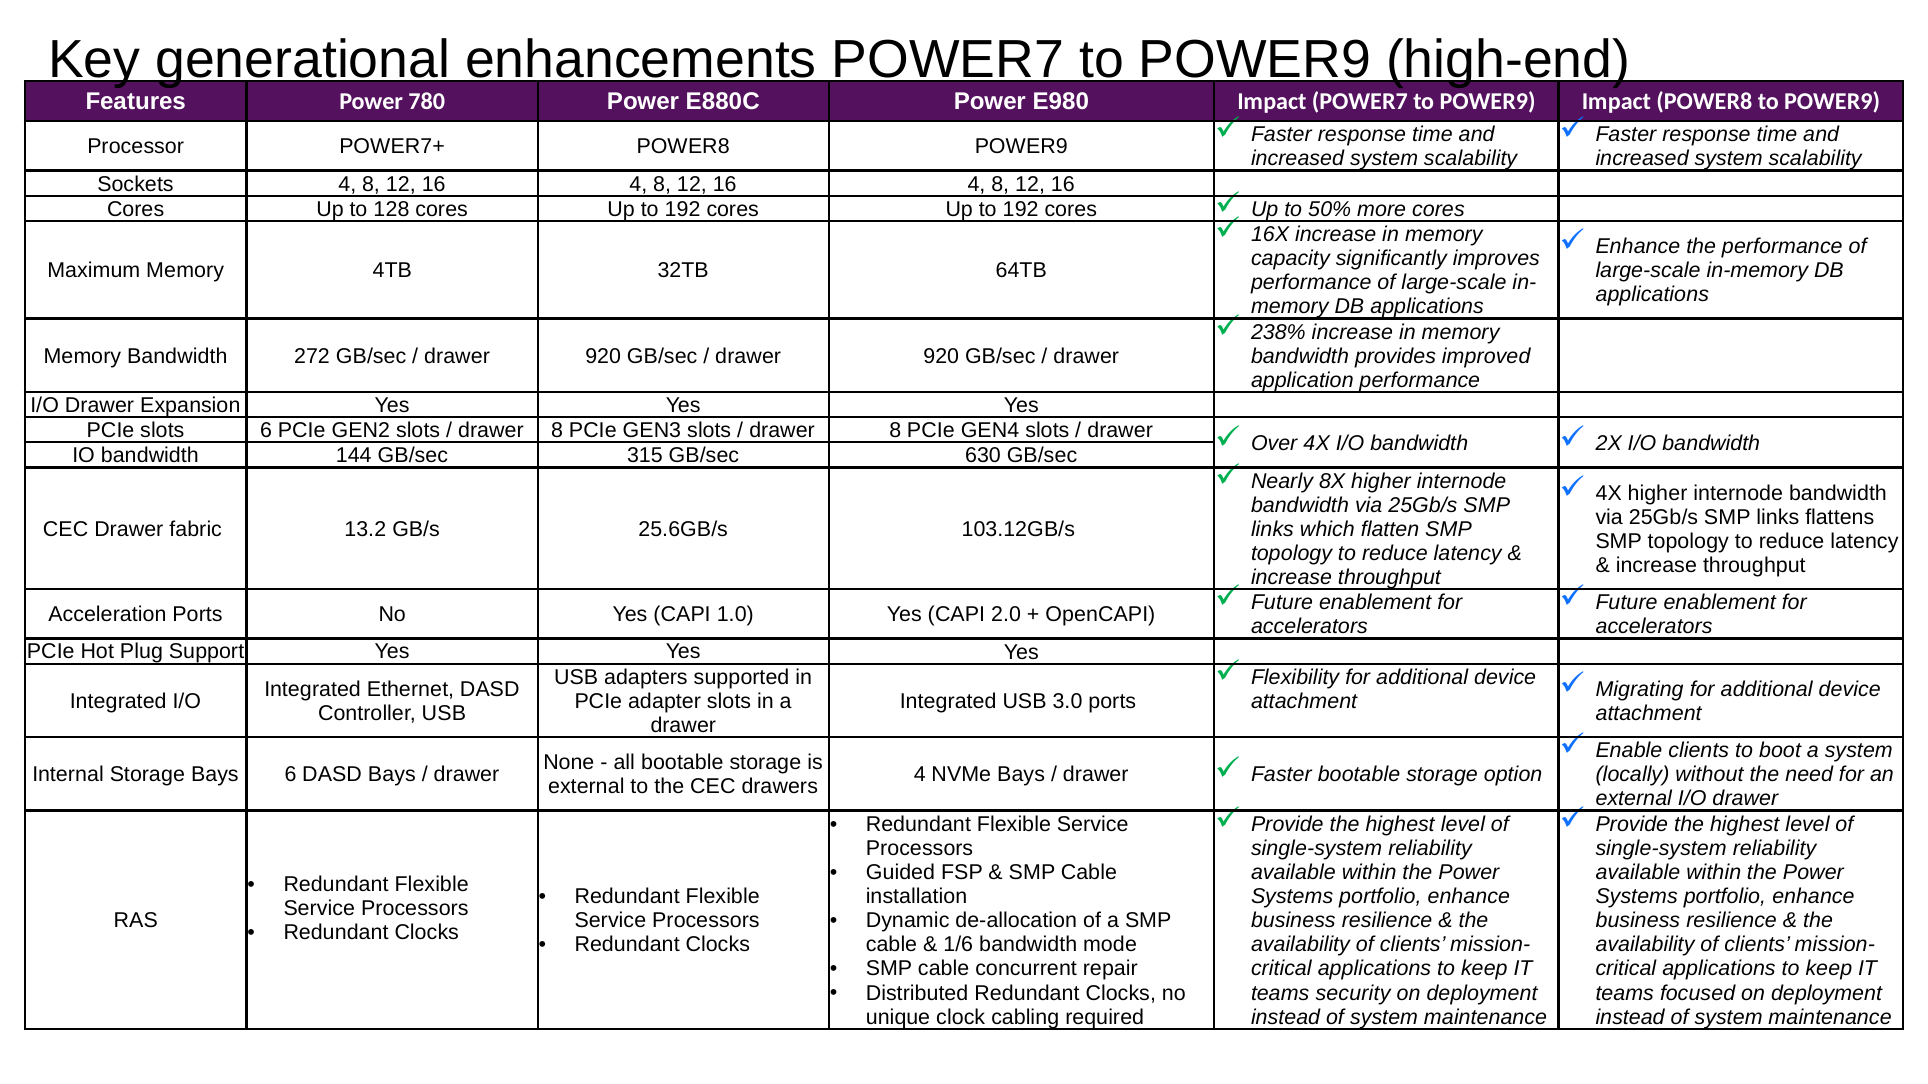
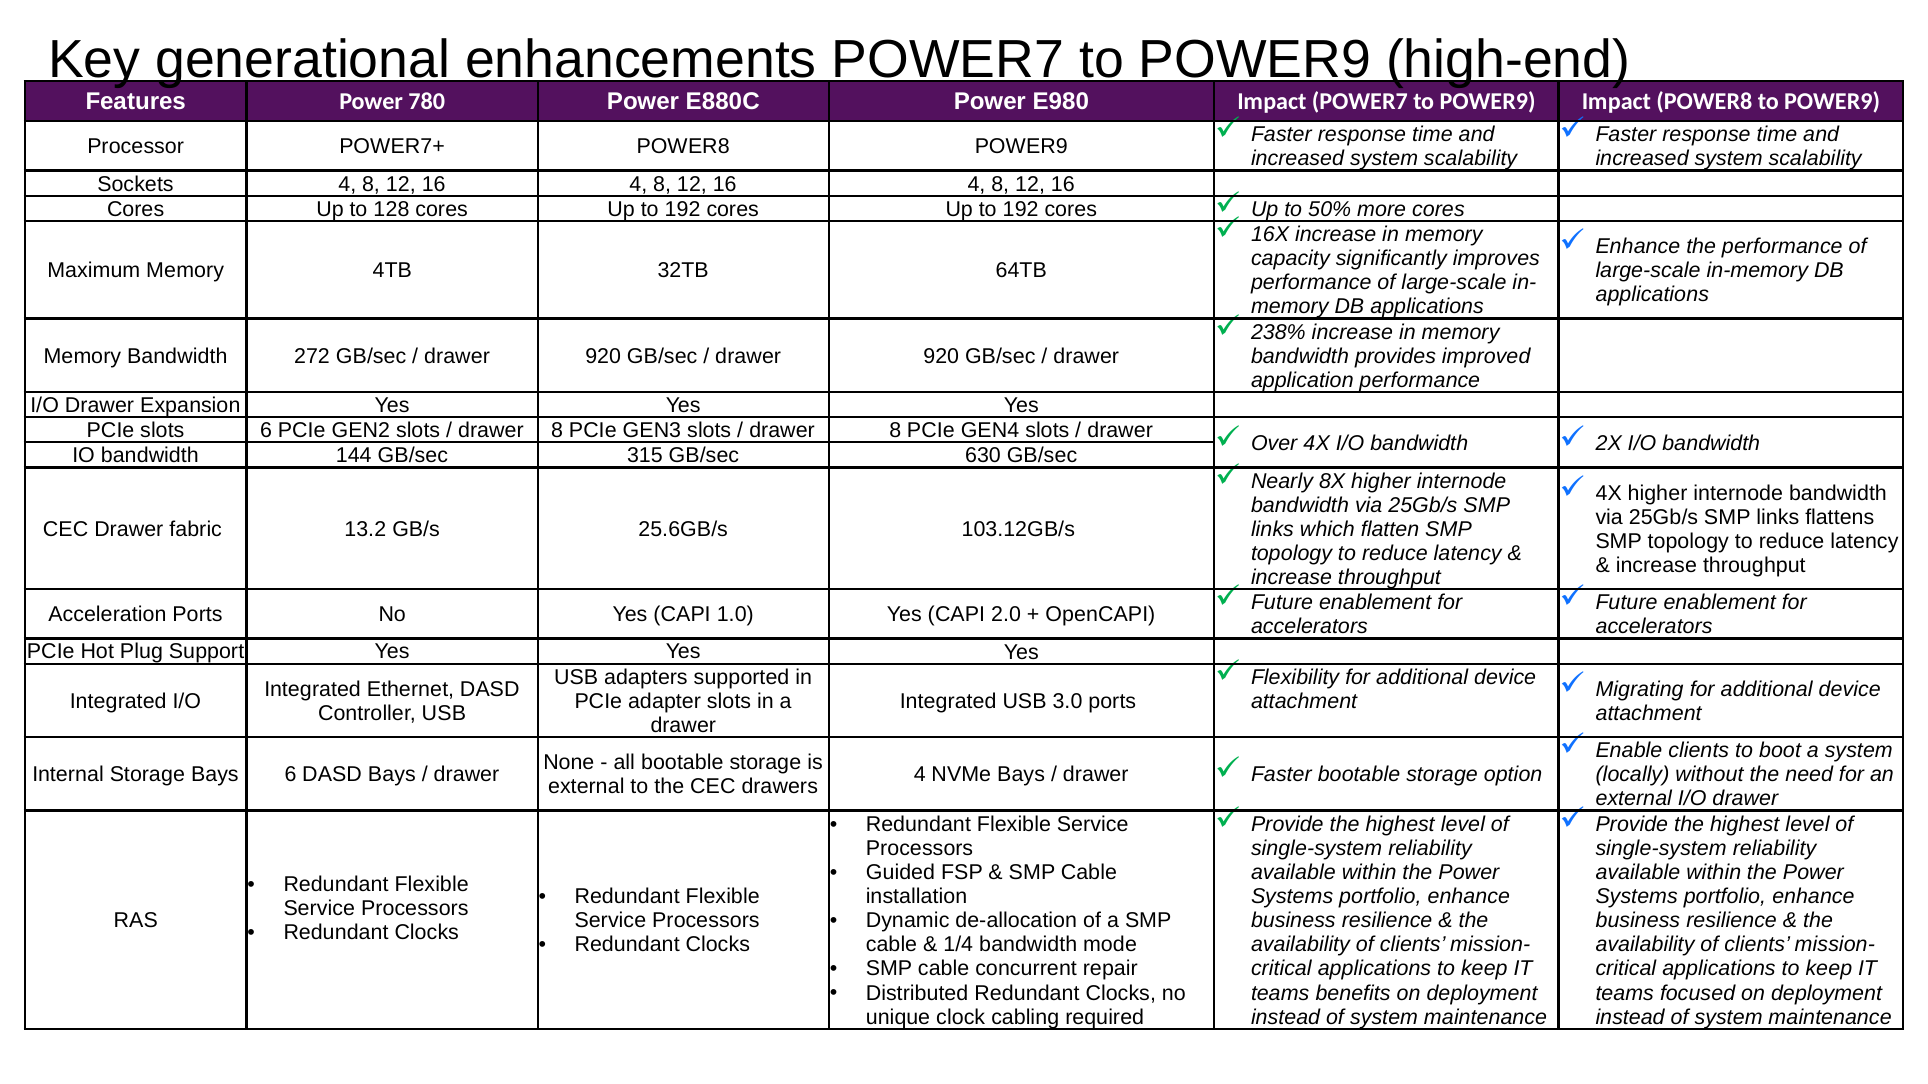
1/6: 1/6 -> 1/4 (958, 945)
security: security -> benefits (1353, 993)
